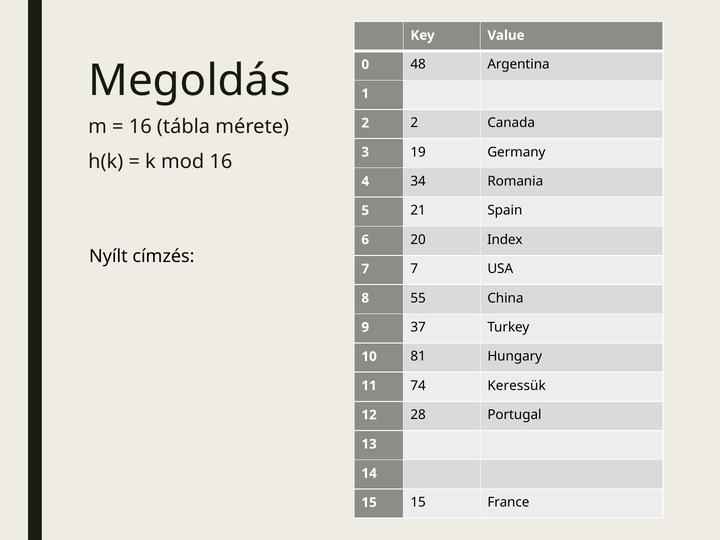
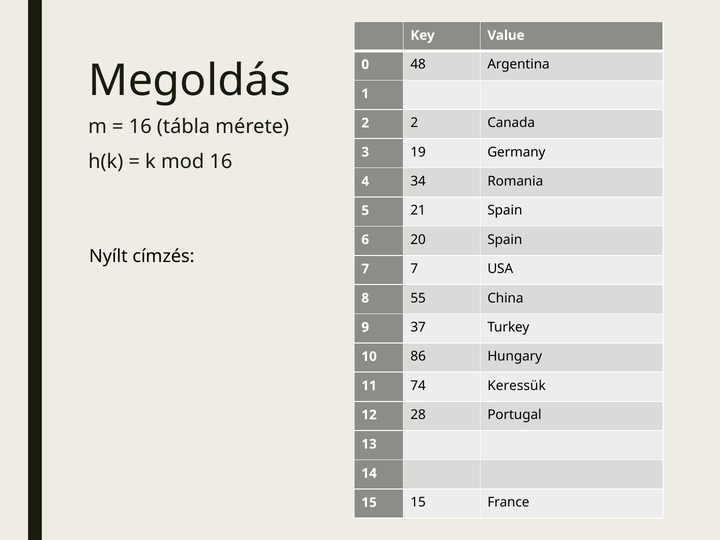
20 Index: Index -> Spain (505, 240)
81: 81 -> 86 (418, 357)
